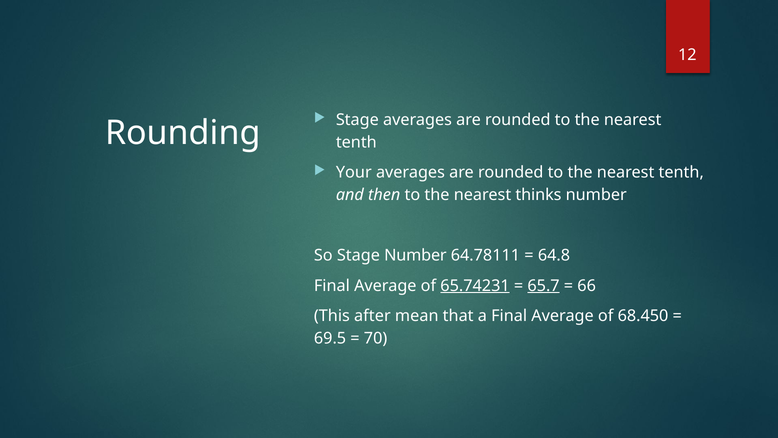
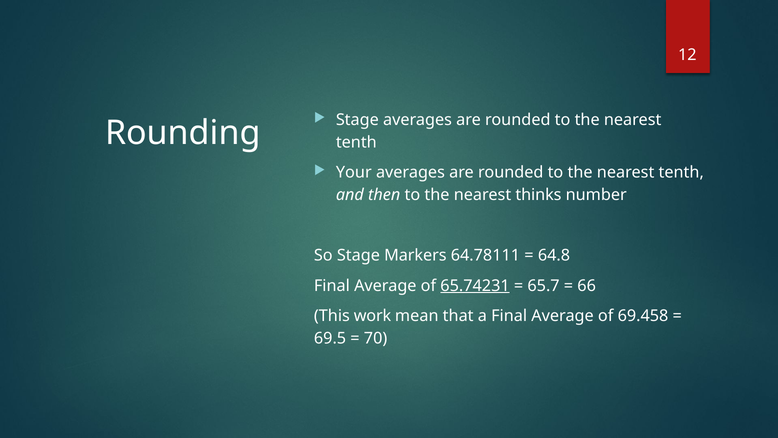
Stage Number: Number -> Markers (415, 255)
65.7 underline: present -> none (544, 285)
after: after -> work (372, 316)
68.450: 68.450 -> 69.458 (643, 316)
